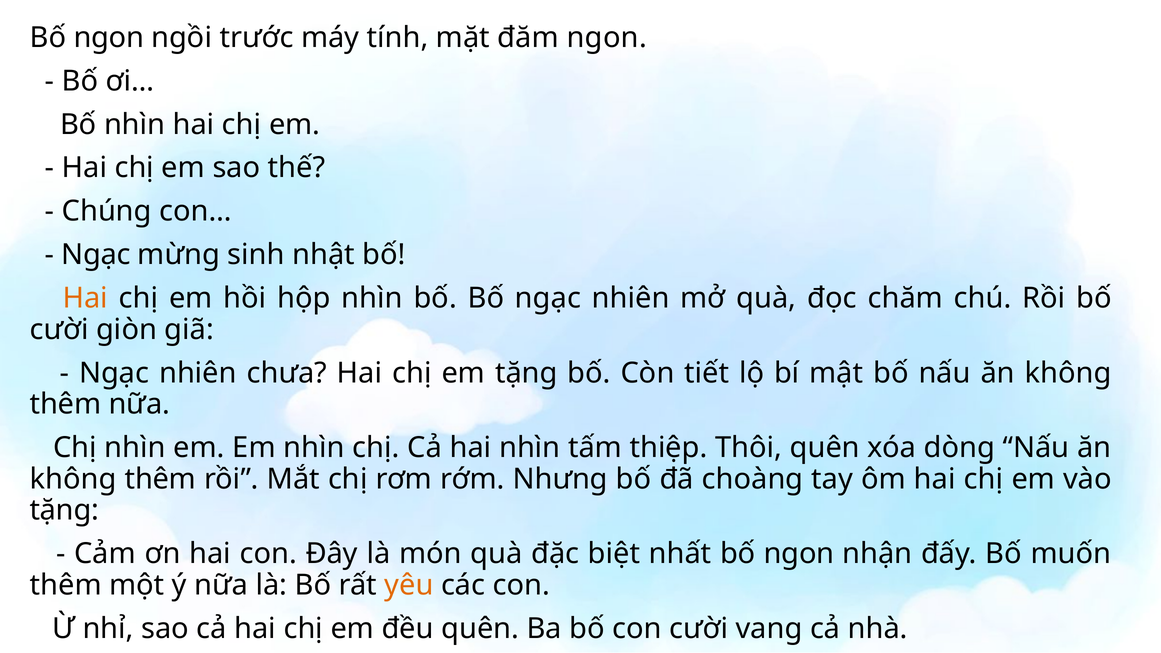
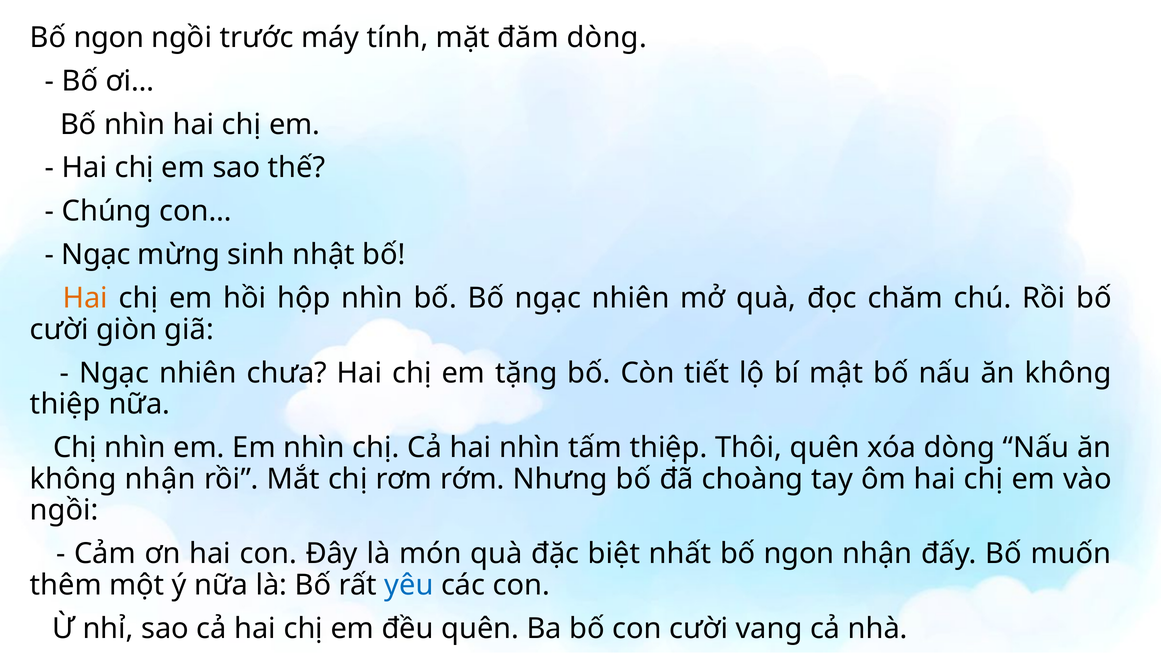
đăm ngon: ngon -> dòng (607, 38)
thêm: thêm -> thiệp (65, 404)
thêm: thêm -> nhận (160, 479)
tặng: tặng -> ngồi (64, 510)
yêu colour: orange -> blue (409, 585)
